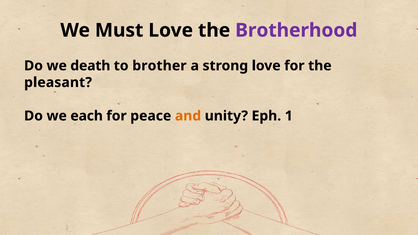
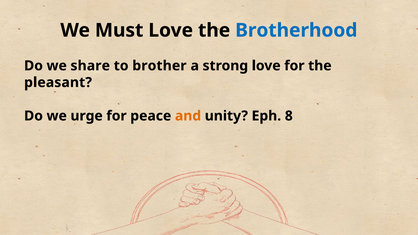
Brotherhood colour: purple -> blue (296, 30)
death: death -> share (90, 66)
each: each -> urge (87, 116)
1: 1 -> 8 (289, 116)
